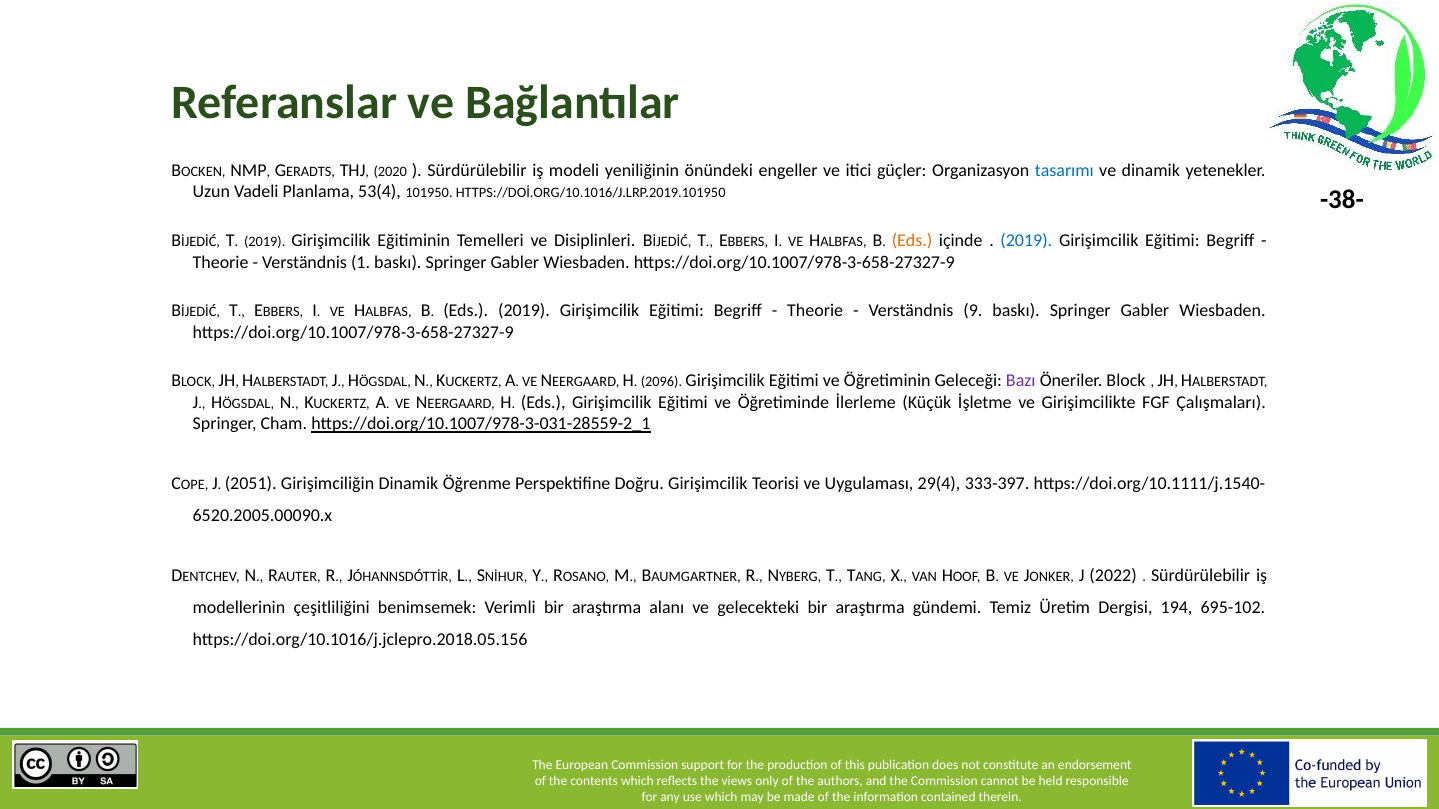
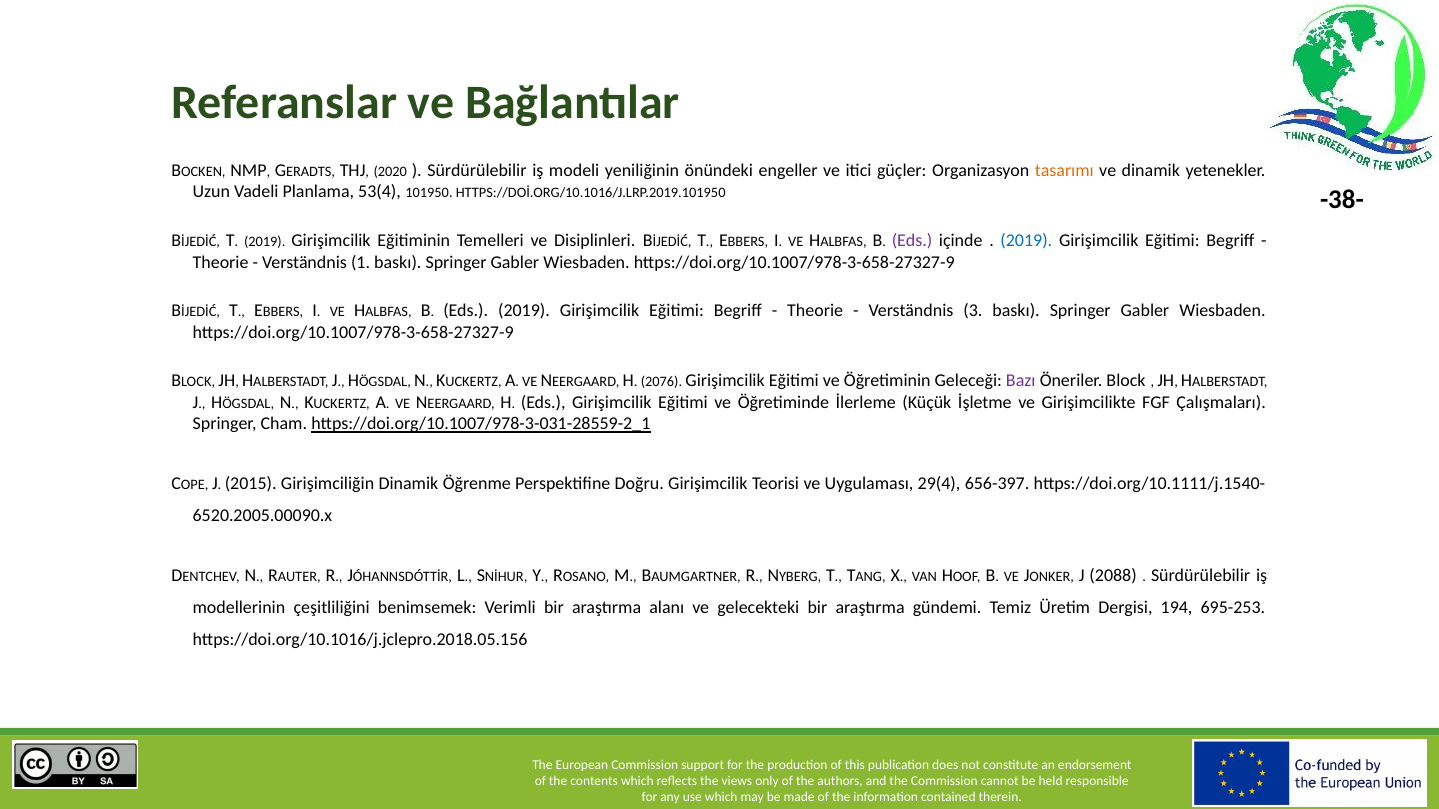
tasarımı colour: blue -> orange (1064, 170)
Eds colour: orange -> purple (912, 241)
9: 9 -> 3 (973, 311)
2096: 2096 -> 2076 (661, 382)
2051: 2051 -> 2015 (251, 484)
333-397: 333-397 -> 656-397 (997, 484)
2022: 2022 -> 2088 (1113, 576)
695-102: 695-102 -> 695-253 (1233, 608)
